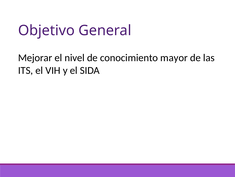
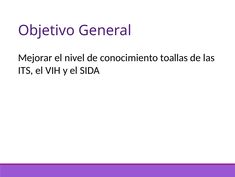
mayor: mayor -> toallas (174, 58)
